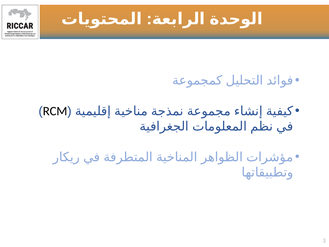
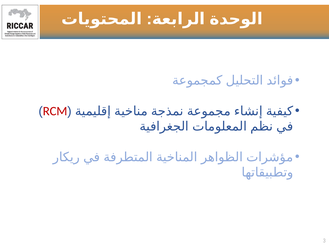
RCM colour: black -> red (55, 111)
